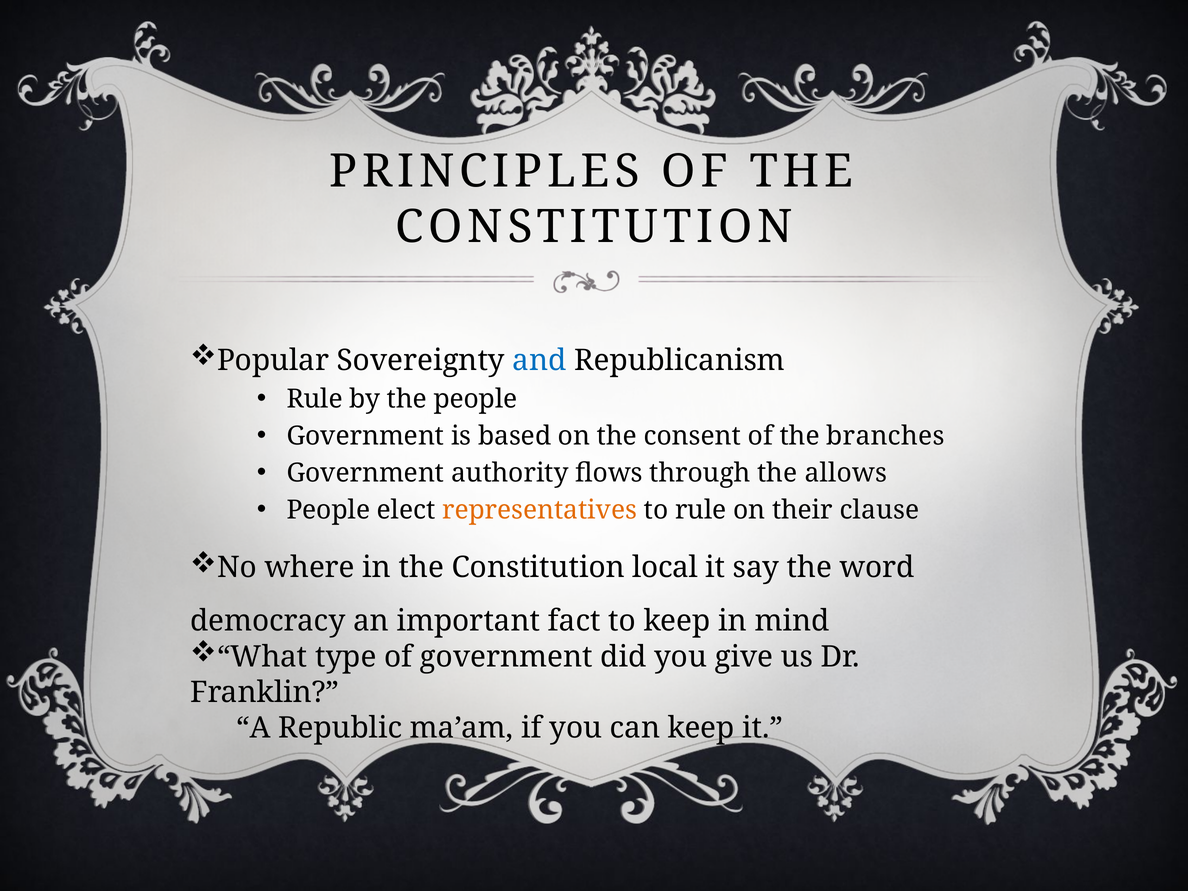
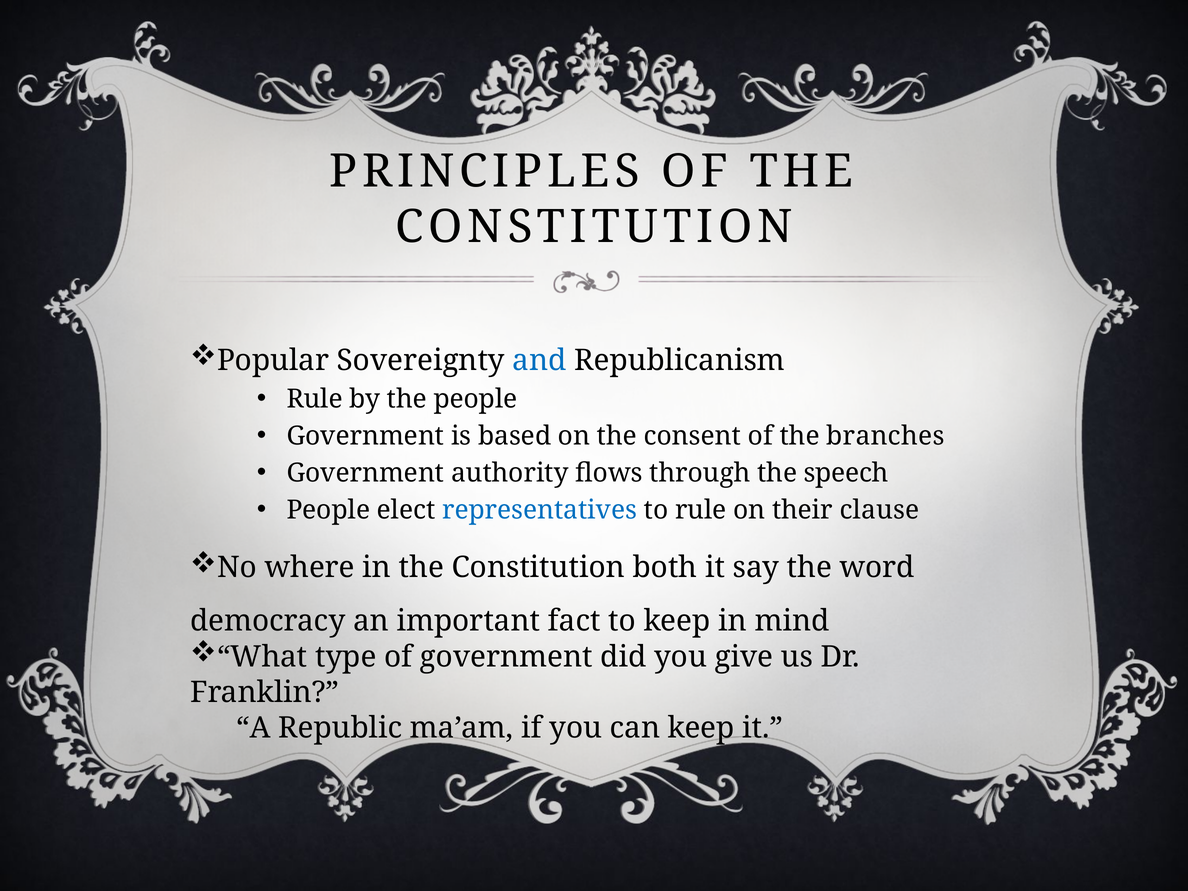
allows: allows -> speech (846, 473)
representatives colour: orange -> blue (540, 510)
local: local -> both (665, 568)
